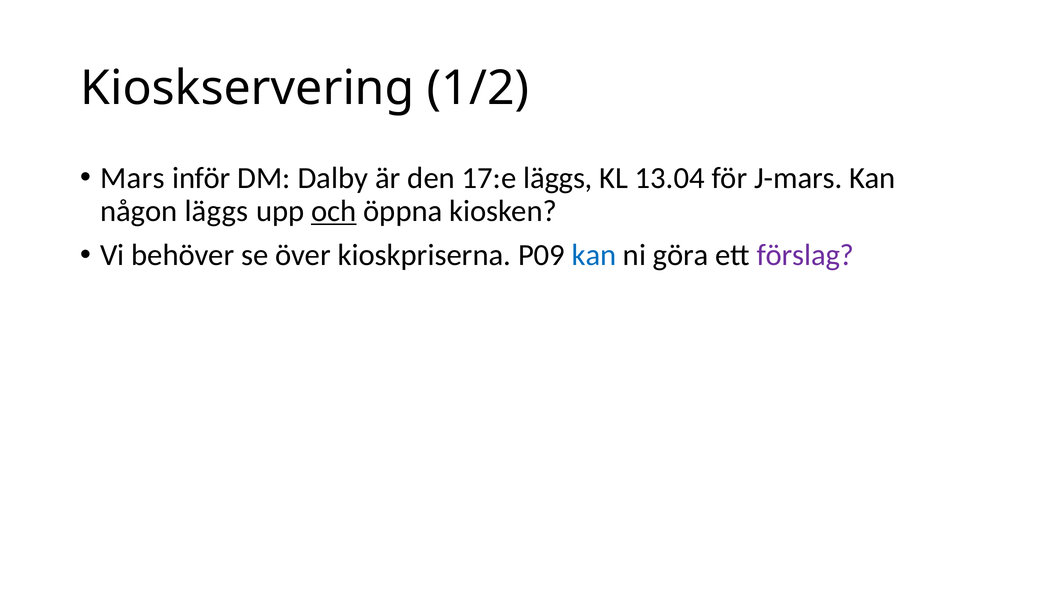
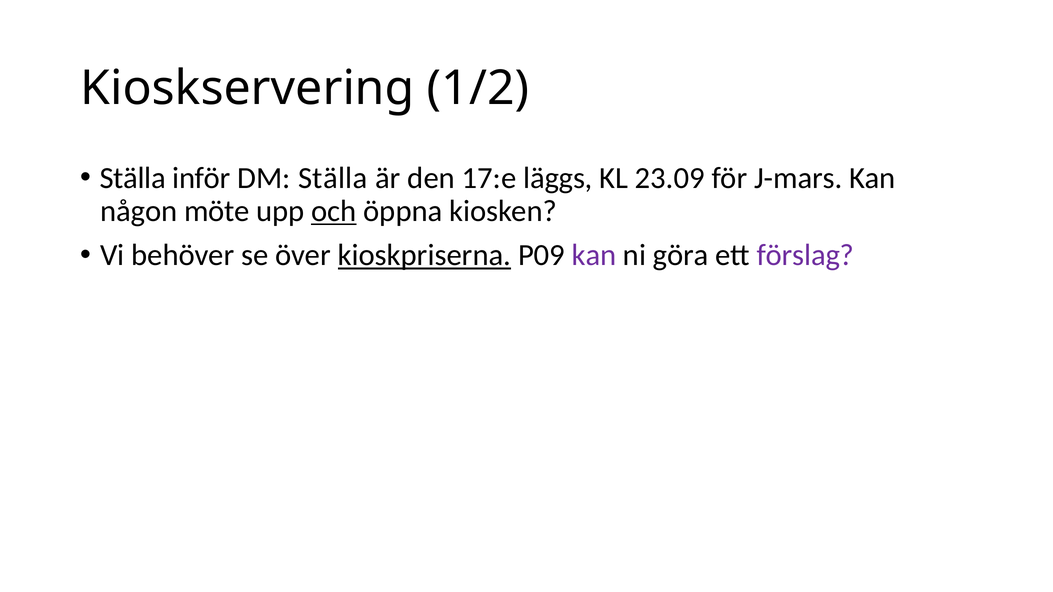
Mars: Mars -> Ställa (133, 178)
DM Dalby: Dalby -> Ställa (333, 178)
13.04: 13.04 -> 23.09 (670, 178)
någon läggs: läggs -> möte (217, 211)
kioskpriserna underline: none -> present (424, 255)
kan colour: blue -> purple (594, 255)
